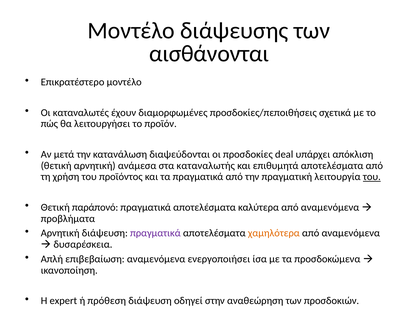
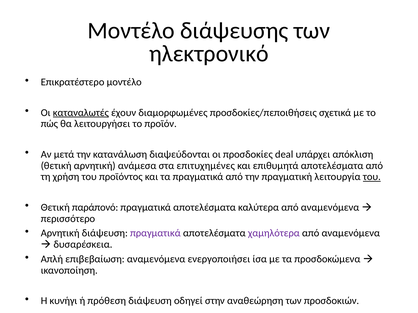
αισθάνονται: αισθάνονται -> ηλεκτρονικό (209, 54)
καταναλωτές underline: none -> present (81, 113)
καταναλωτής: καταναλωτής -> επιτυχημένες (206, 166)
προβλήματα: προβλήματα -> περισσότερο (68, 219)
χαμηλότερα colour: orange -> purple (274, 234)
expert: expert -> κυνήγι (63, 301)
